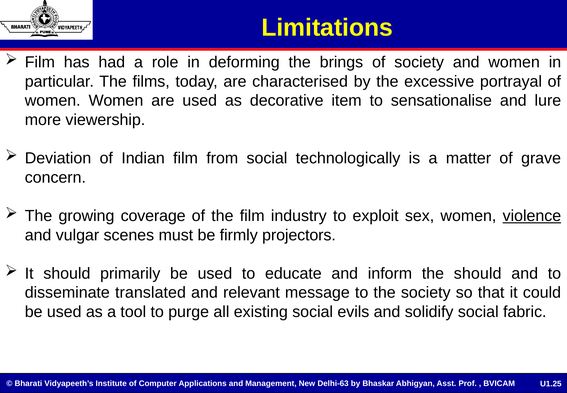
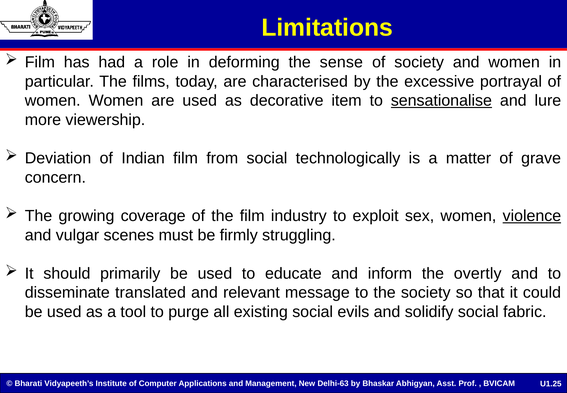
brings: brings -> sense (341, 62)
sensationalise underline: none -> present (441, 101)
projectors: projectors -> struggling (299, 235)
the should: should -> overtly (478, 273)
